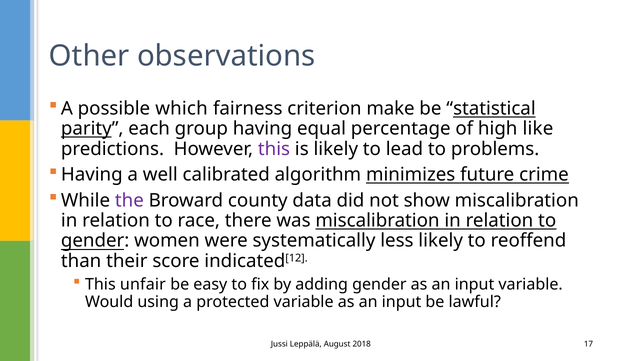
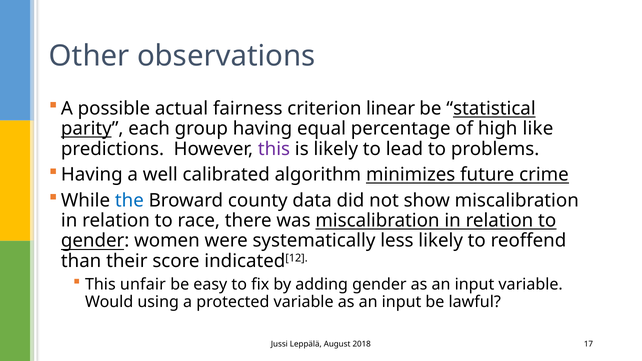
which: which -> actual (182, 109)
make: make -> linear (391, 109)
the colour: purple -> blue (129, 200)
